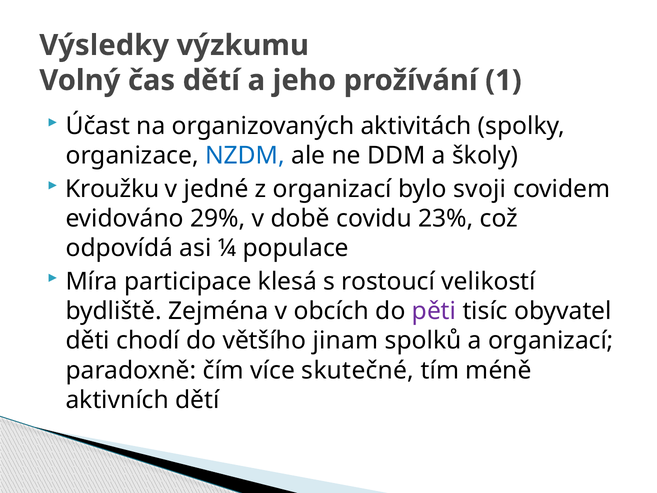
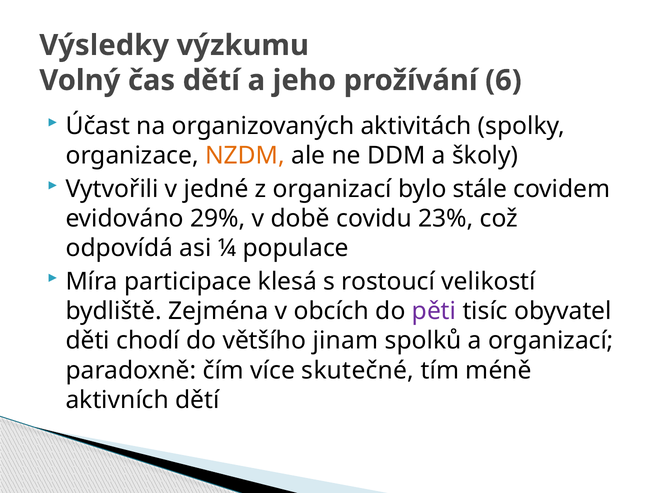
1: 1 -> 6 (503, 80)
NZDM colour: blue -> orange (245, 156)
Kroužku: Kroužku -> Vytvořili (112, 189)
svoji: svoji -> stále (480, 189)
